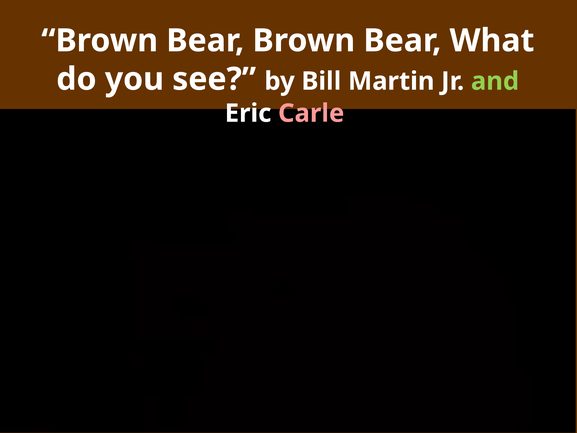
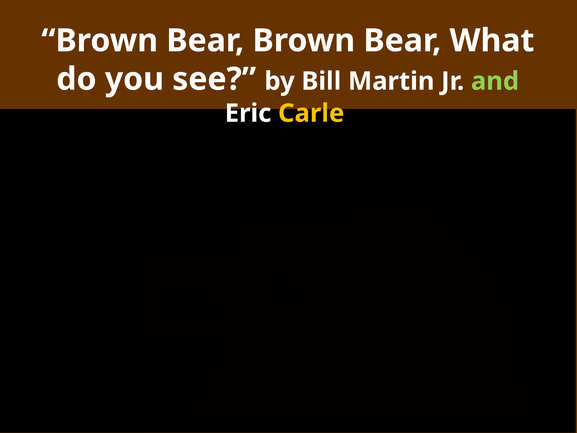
Carle colour: pink -> yellow (311, 113)
